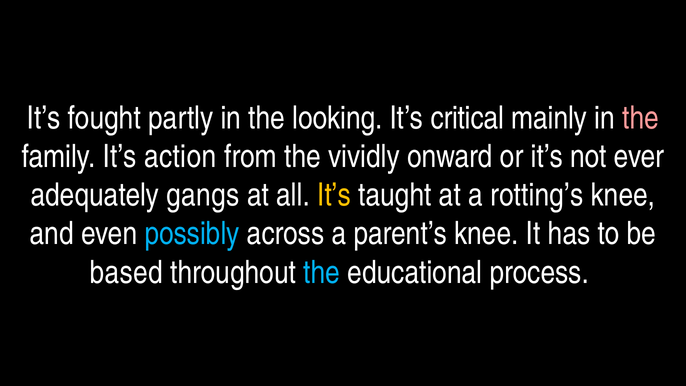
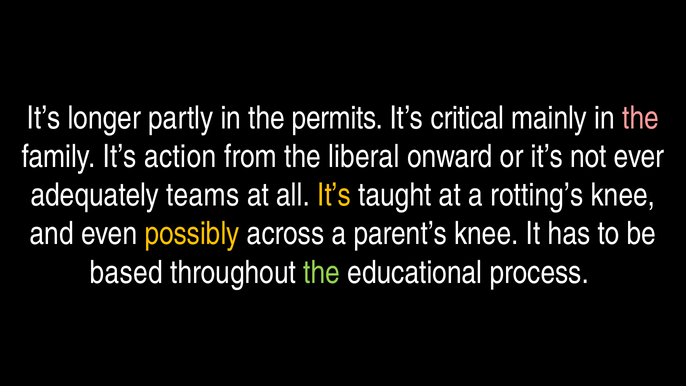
fought: fought -> longer (104, 118)
looking: looking -> permits (338, 118)
vividly: vividly -> liberal (364, 157)
gangs: gangs -> teams (203, 195)
possibly colour: light blue -> yellow (192, 234)
the colour: light blue -> light green (322, 272)
